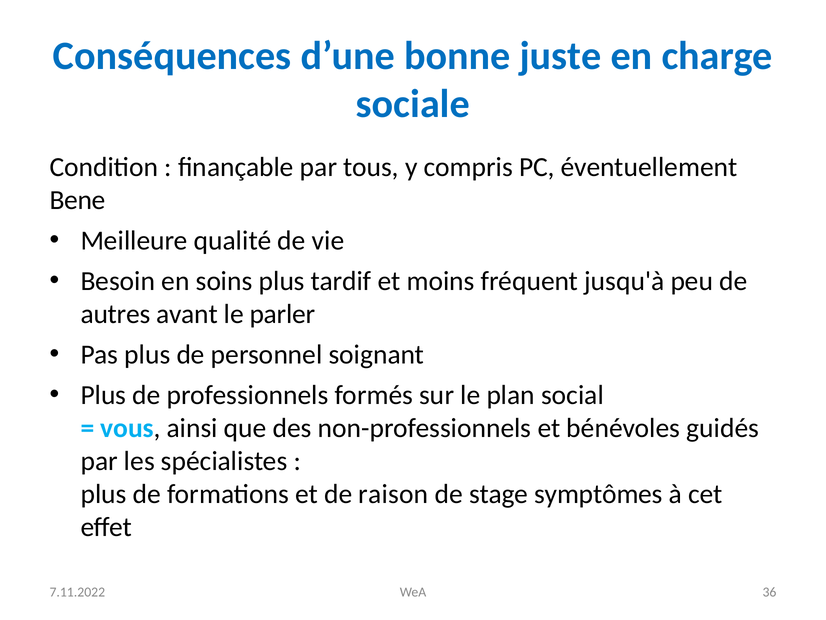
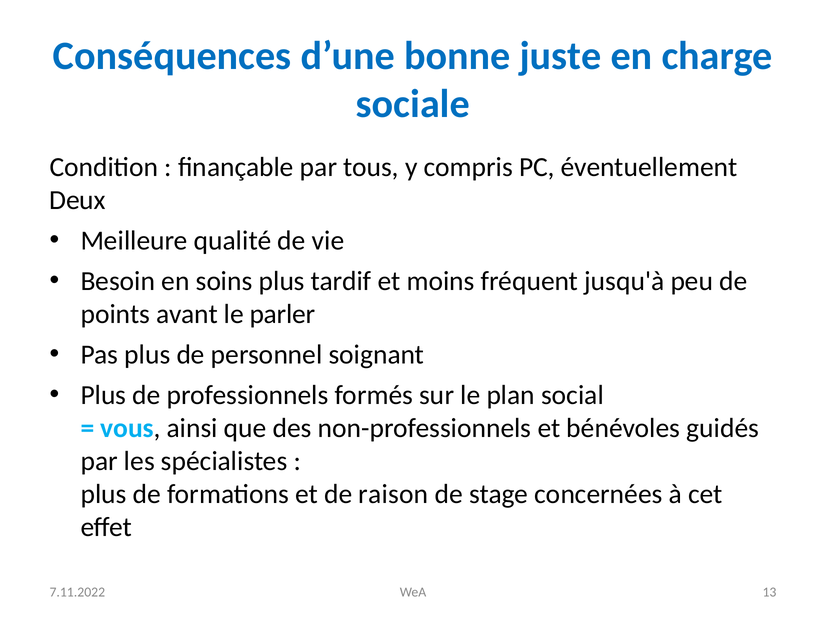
Bene: Bene -> Deux (78, 200)
autres: autres -> points (115, 314)
symptômes: symptômes -> concernées (598, 494)
36: 36 -> 13 (769, 591)
